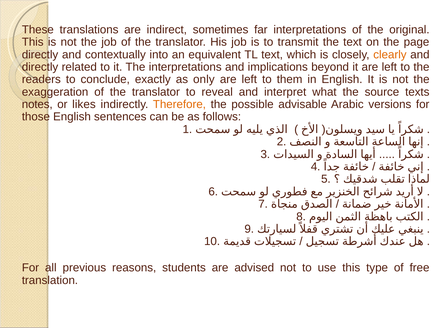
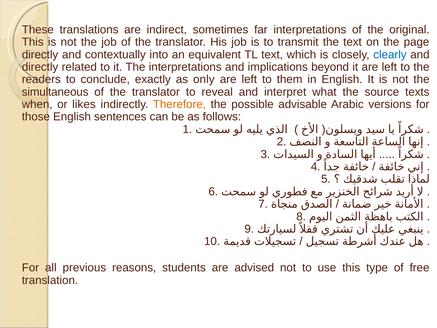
clearly colour: orange -> blue (390, 54)
exaggeration: exaggeration -> simultaneous (55, 92)
notes: notes -> when (37, 104)
